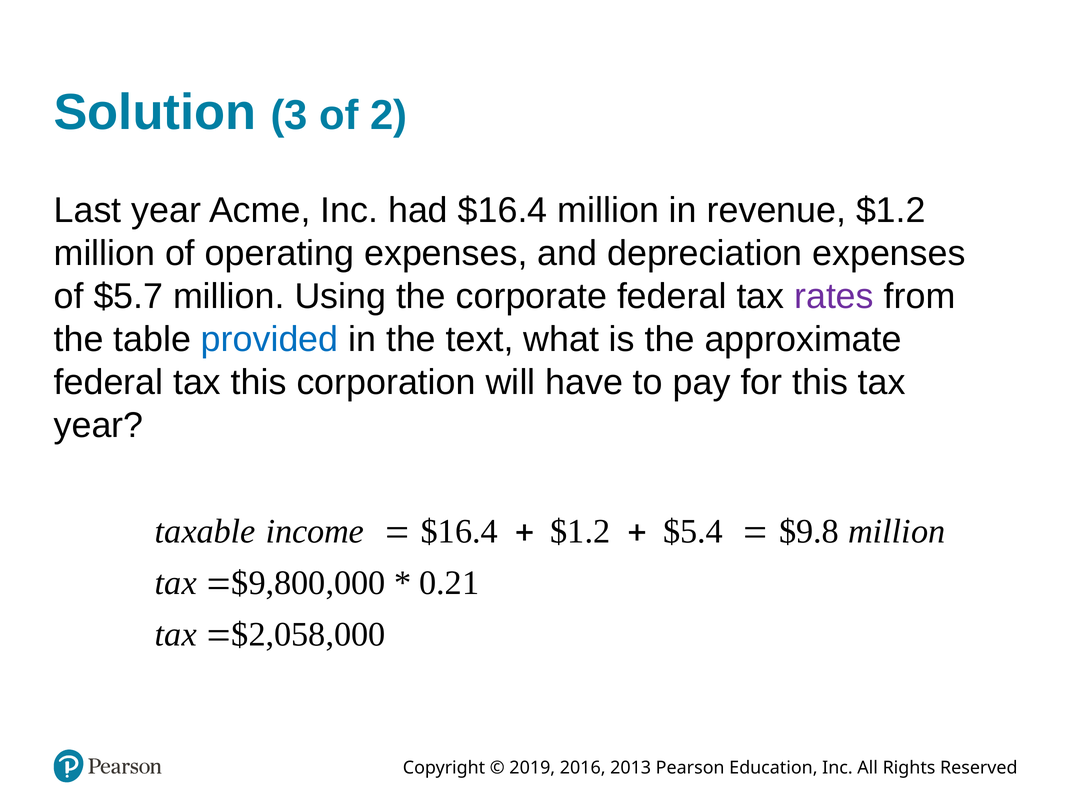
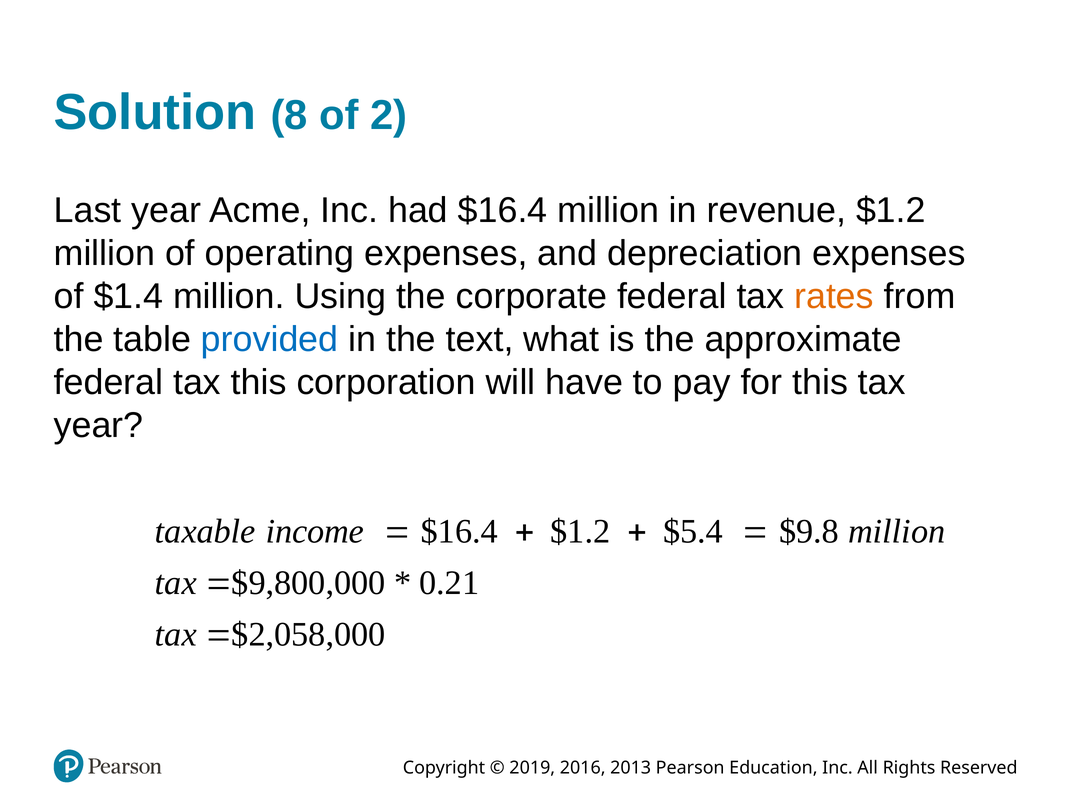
3: 3 -> 8 (289, 116)
$5.7: $5.7 -> $1.4 (128, 296)
rates colour: purple -> orange (834, 296)
